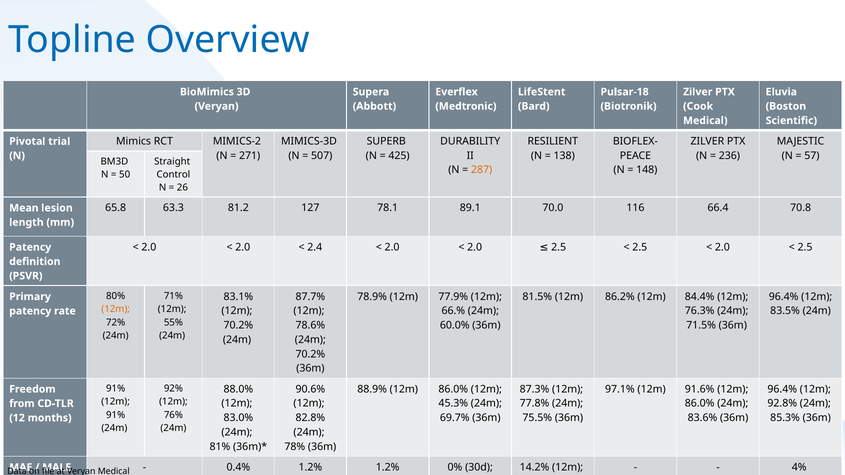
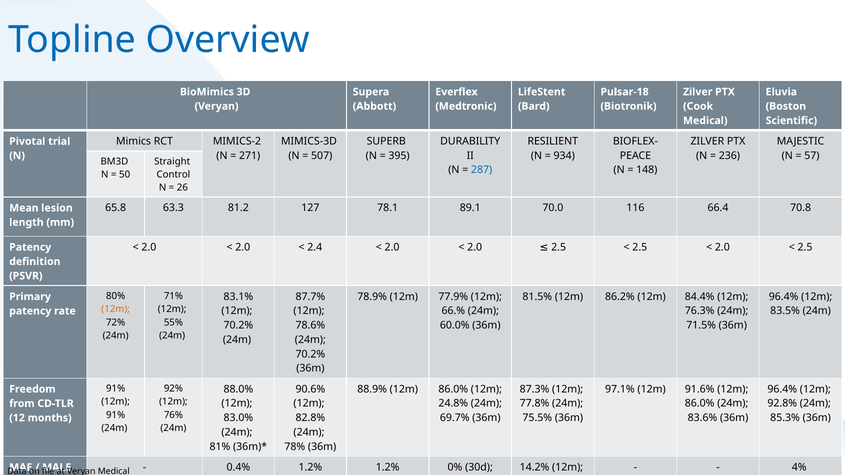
425: 425 -> 395 (399, 156)
138: 138 -> 934 (564, 156)
287 colour: orange -> blue (482, 170)
45.3%: 45.3% -> 24.8% (453, 404)
